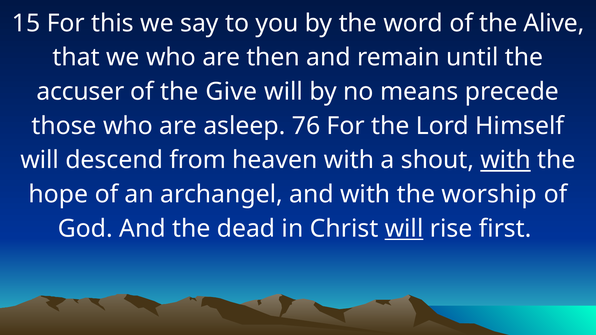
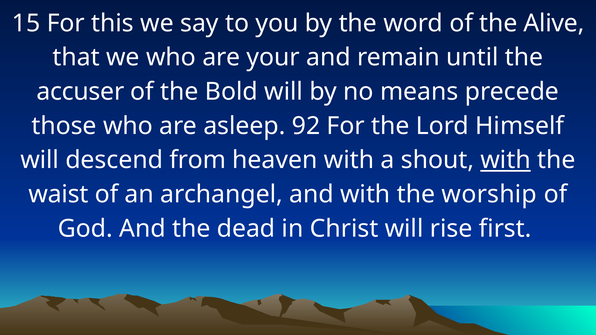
then: then -> your (273, 58)
Give: Give -> Bold (231, 92)
76: 76 -> 92 (306, 126)
hope: hope -> waist (58, 195)
will underline: present -> none (404, 229)
